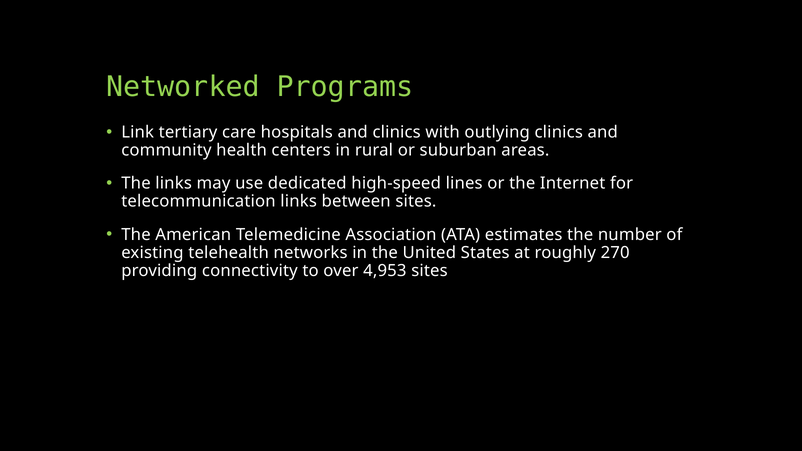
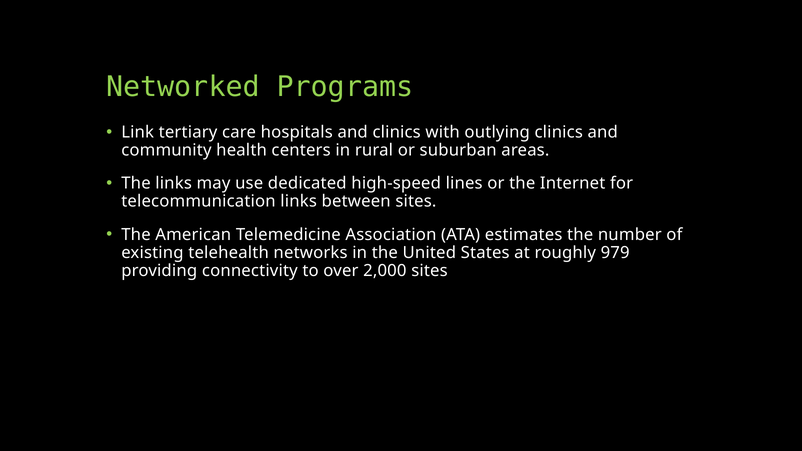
270: 270 -> 979 (615, 253)
4,953: 4,953 -> 2,000 (385, 271)
